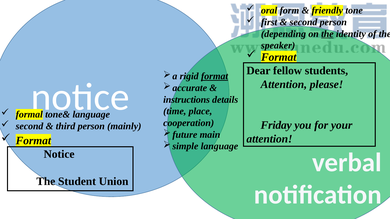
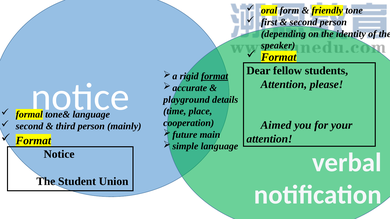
the underline: present -> none (327, 34)
instructions: instructions -> playground (186, 100)
Friday: Friday -> Aimed (276, 125)
